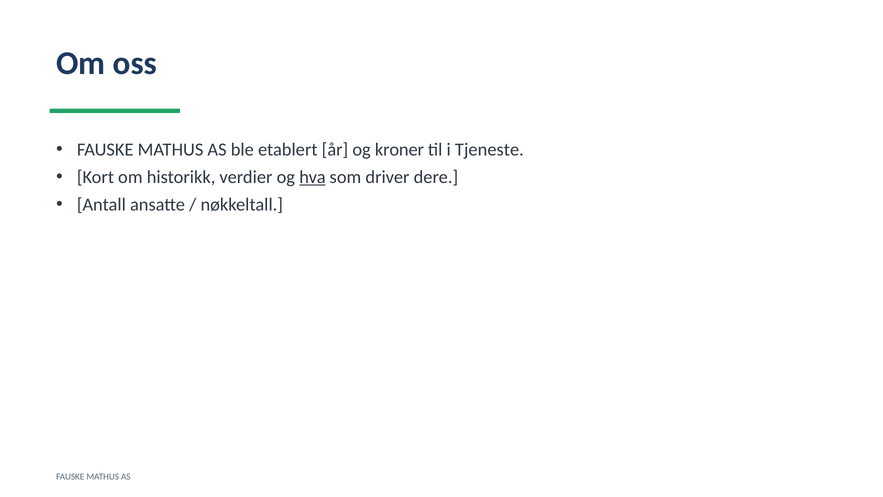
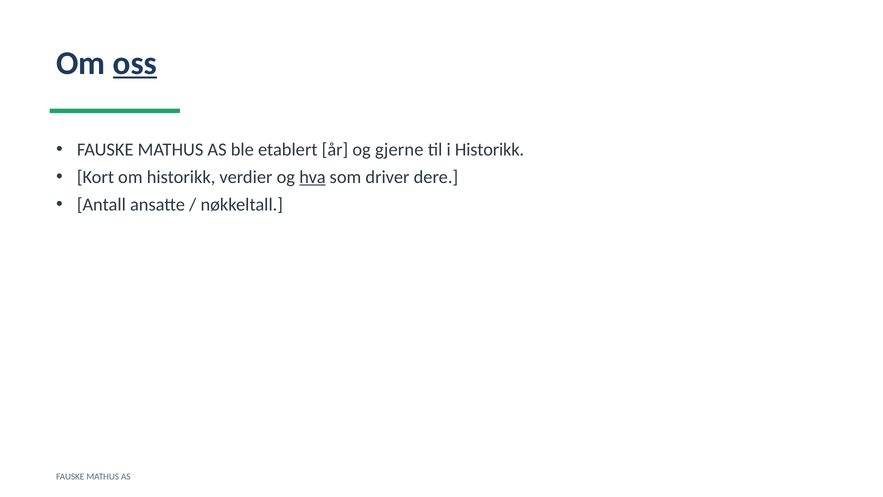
oss underline: none -> present (135, 63)
kroner: kroner -> gjerne (399, 150)
i Tjeneste: Tjeneste -> Historikk (490, 150)
